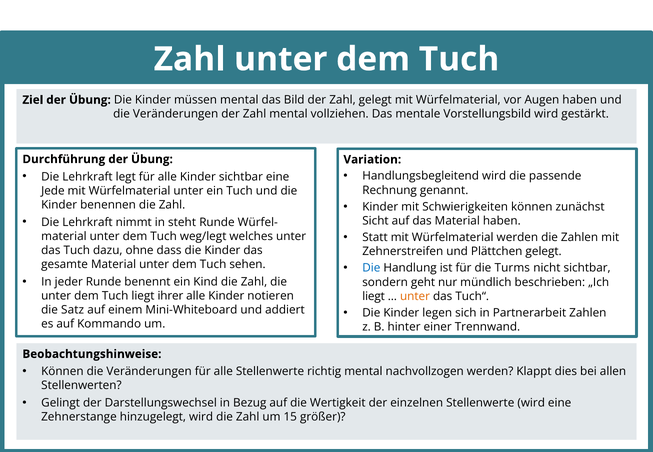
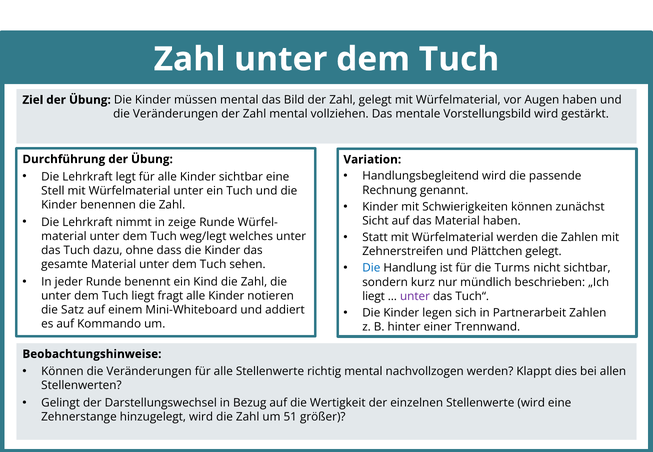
Jede: Jede -> Stell (53, 191)
steht: steht -> zeige (182, 222)
geht: geht -> kurz (423, 282)
ihrer: ihrer -> fragt (170, 296)
unter colour: orange -> purple (415, 296)
15: 15 -> 51 (290, 417)
